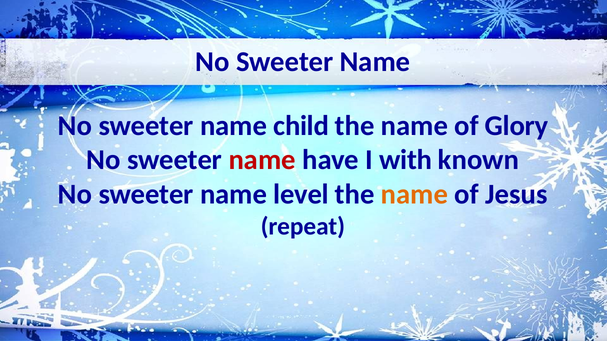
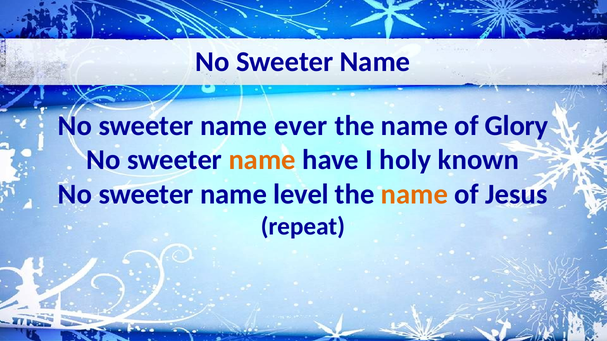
child: child -> ever (301, 126)
name colour: red -> orange (262, 160)
with: with -> holy (405, 160)
